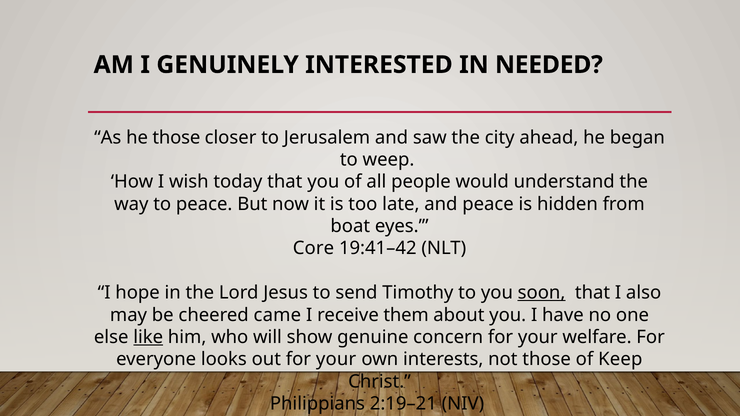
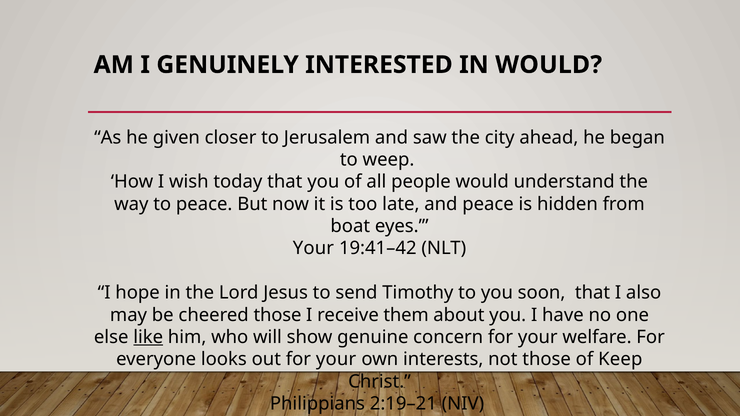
IN NEEDED: NEEDED -> WOULD (549, 65)
he those: those -> given (176, 138)
Core: Core -> Your (313, 249)
soon underline: present -> none (542, 293)
cheered came: came -> those (278, 315)
